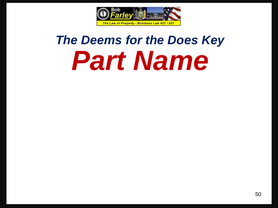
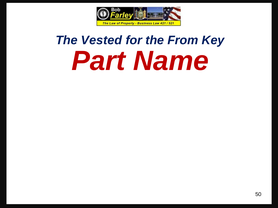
Deems: Deems -> Vested (102, 40)
Does: Does -> From (183, 40)
